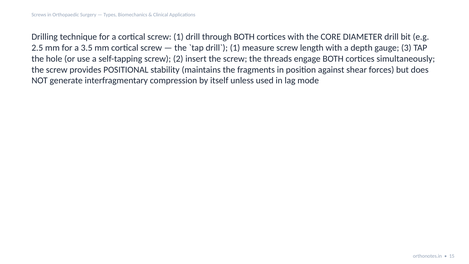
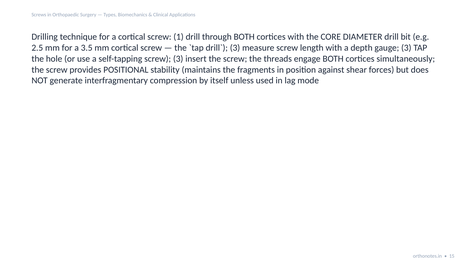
1: 1 -> 3 (235, 48)
screw 2: 2 -> 3 (178, 59)
